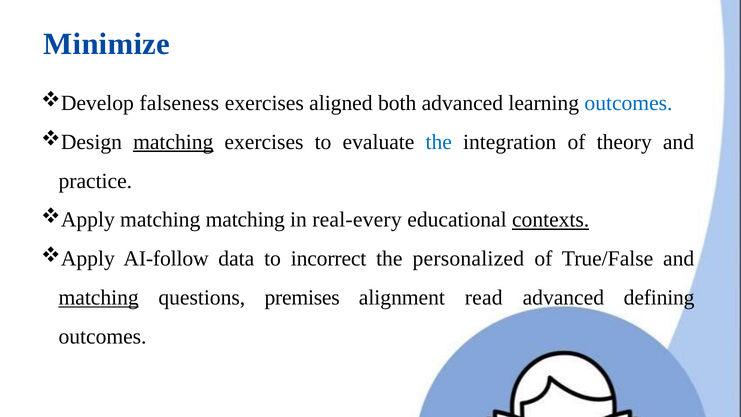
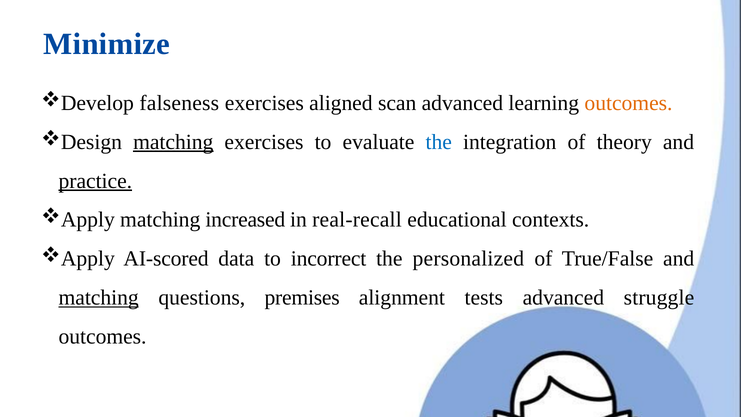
both: both -> scan (397, 103)
outcomes colour: blue -> orange (628, 103)
practice underline: none -> present (95, 181)
matching matching: matching -> increased (245, 220)
real-every: real-every -> real-recall (357, 220)
contexts underline: present -> none (551, 220)
AI-follow: AI-follow -> AI-scored (166, 259)
read: read -> tests (484, 298)
defining: defining -> struggle (659, 298)
